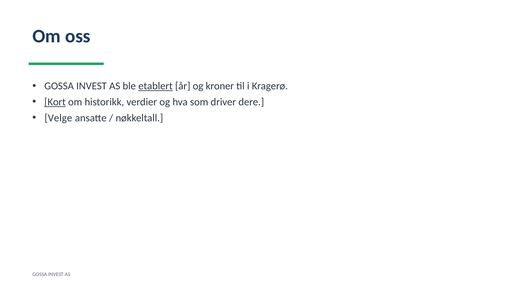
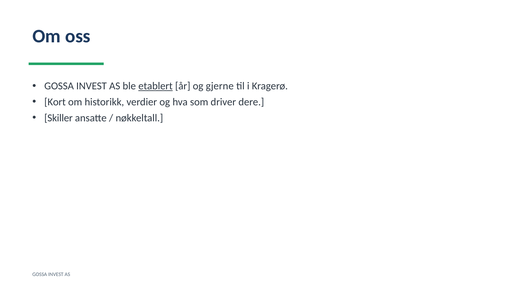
kroner: kroner -> gjerne (220, 86)
Kort underline: present -> none (55, 102)
Velge: Velge -> Skiller (58, 118)
